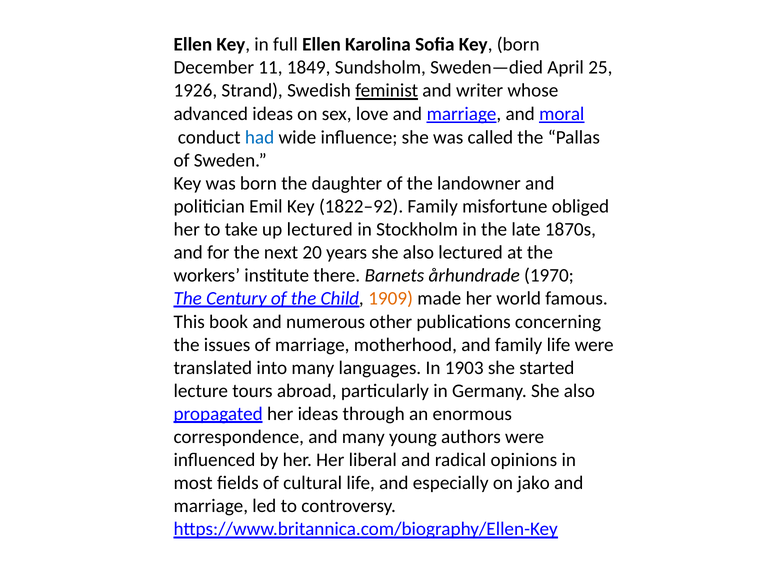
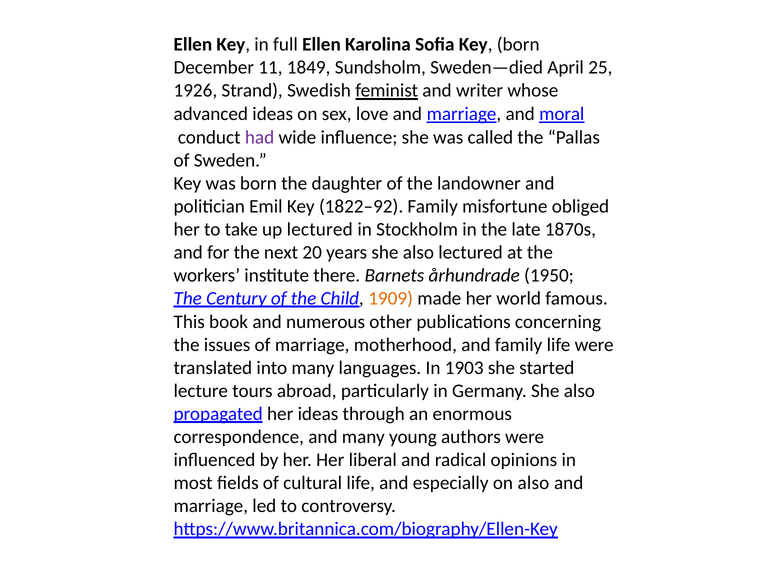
had colour: blue -> purple (260, 137)
1970: 1970 -> 1950 (549, 275)
on jako: jako -> also (533, 483)
